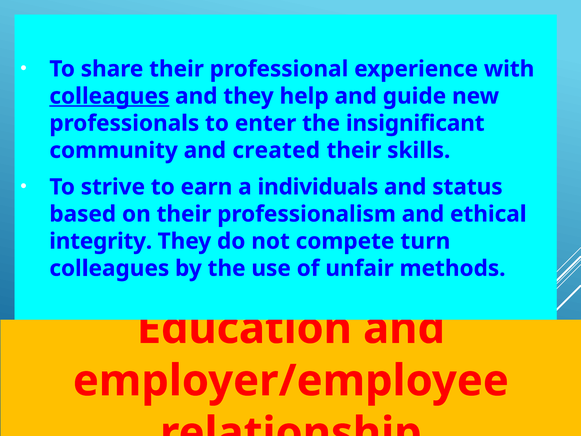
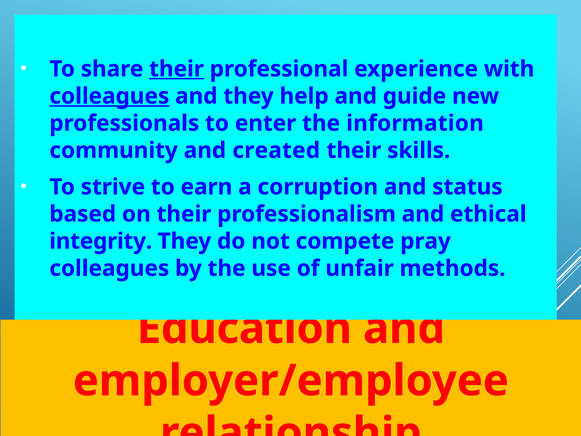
their underline: none -> present (177, 69)
insignificant: insignificant -> information (415, 123)
individuals: individuals -> corruption (318, 187)
turn: turn -> pray (426, 241)
